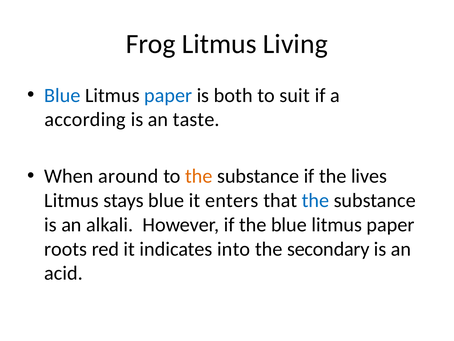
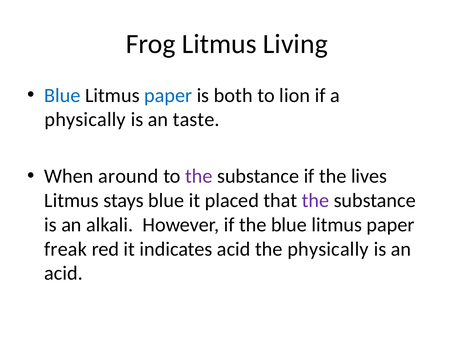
suit: suit -> lion (295, 95)
according: according -> physically (85, 119)
the colour: orange -> purple (199, 176)
enters: enters -> placed (232, 200)
the colour: blue -> purple (315, 200)
roots: roots -> freak (66, 249)
indicates into: into -> acid (234, 249)
the secondary: secondary -> physically (328, 249)
